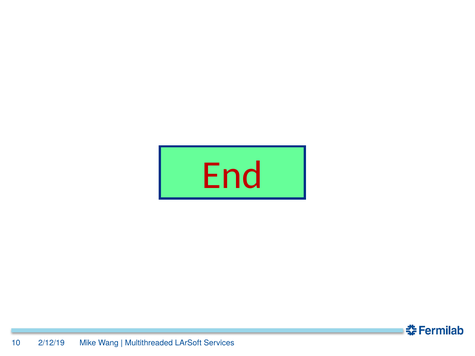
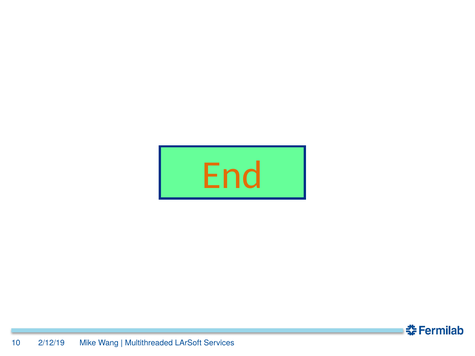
End colour: red -> orange (232, 175)
